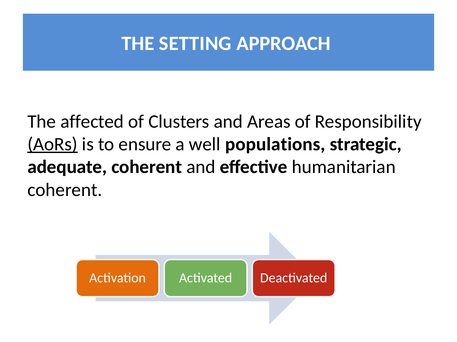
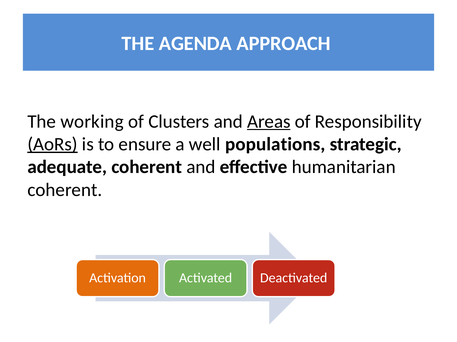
SETTING: SETTING -> AGENDA (195, 44)
affected: affected -> working (92, 122)
Areas underline: none -> present (269, 122)
